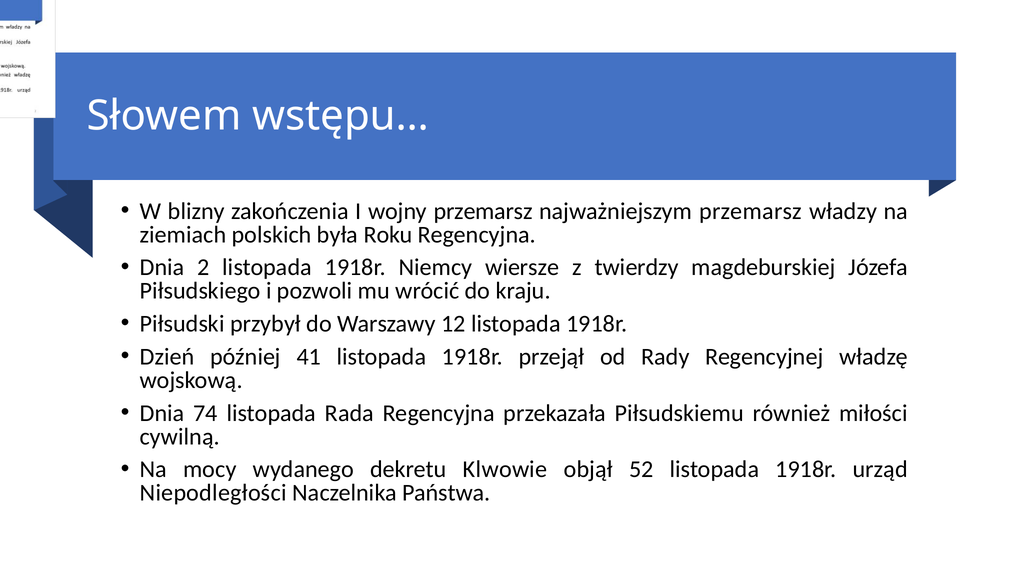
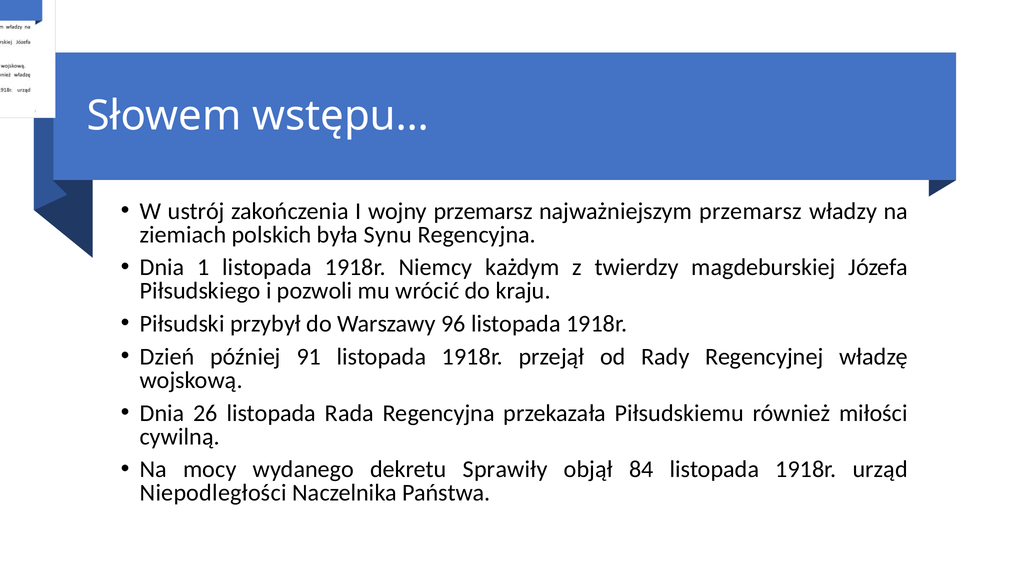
blizny: blizny -> ustrój (196, 211)
Roku: Roku -> Synu (388, 235)
Dnia 2: 2 -> 1 (203, 268)
wiersze: wiersze -> każdym (522, 268)
12: 12 -> 96 (453, 324)
41: 41 -> 91 (309, 357)
74: 74 -> 26 (205, 414)
Klwowie: Klwowie -> Sprawiły (505, 470)
52: 52 -> 84 (641, 470)
